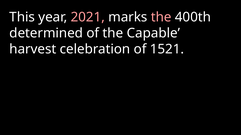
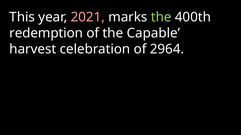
the colour: pink -> light green (161, 17)
determined: determined -> redemption (46, 33)
1521: 1521 -> 2964 (167, 49)
